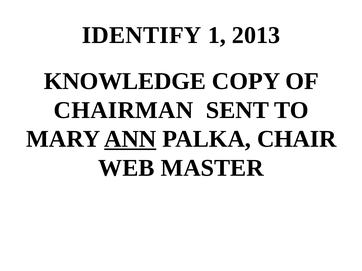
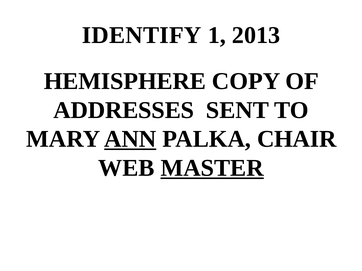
KNOWLEDGE: KNOWLEDGE -> HEMISPHERE (125, 81)
CHAIRMAN: CHAIRMAN -> ADDRESSES (124, 110)
MASTER underline: none -> present (212, 168)
